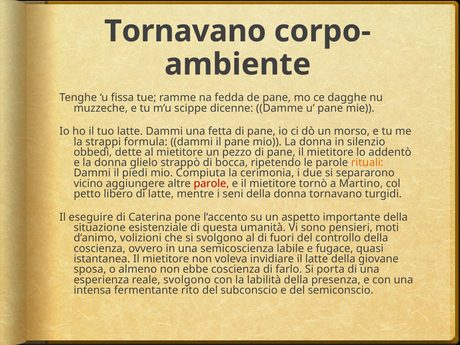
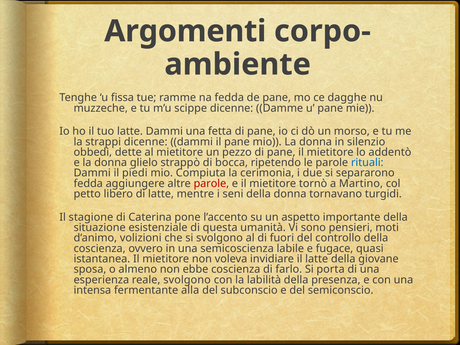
Tornavano: Tornavano -> Argomenti (185, 31)
strappi formula: formula -> dicenne (146, 142)
rituali colour: orange -> blue (367, 163)
vicino: vicino -> fedda (88, 184)
eseguire: eseguire -> stagione (91, 217)
rito: rito -> alla (190, 290)
